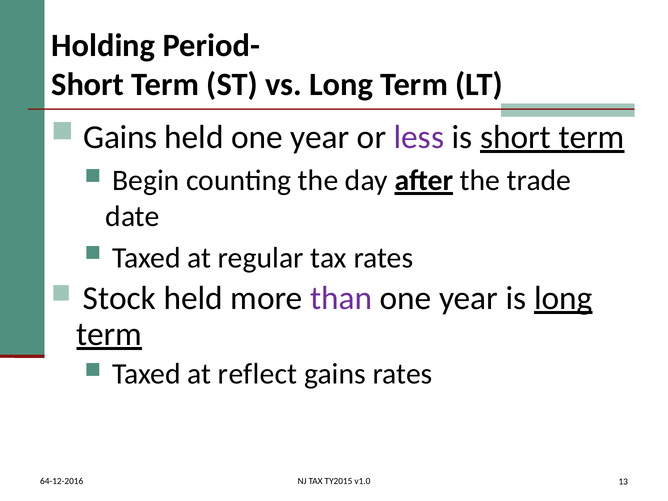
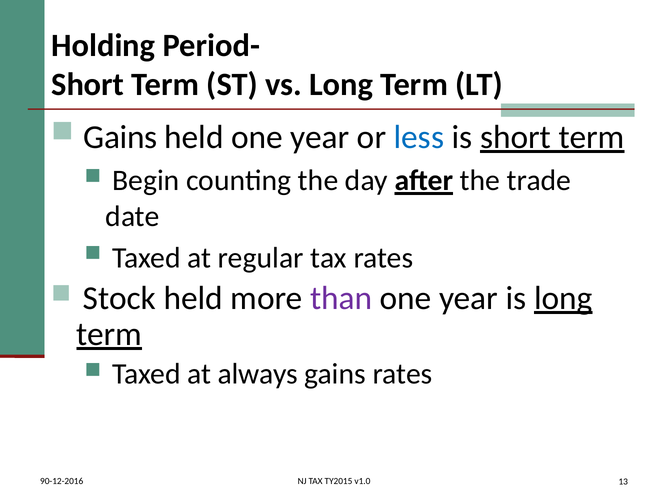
less colour: purple -> blue (419, 137)
reflect: reflect -> always (258, 374)
64-12-2016: 64-12-2016 -> 90-12-2016 (62, 481)
